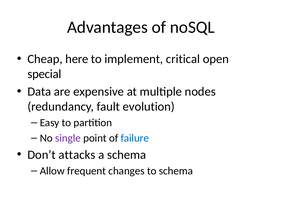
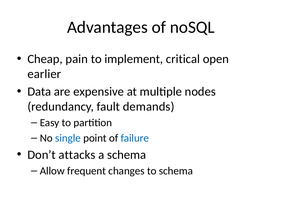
here: here -> pain (77, 59)
special: special -> earlier (44, 74)
evolution: evolution -> demands (149, 107)
single colour: purple -> blue (68, 138)
